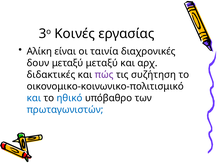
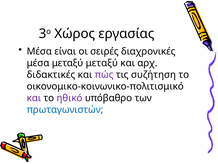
Κοινές: Κοινές -> Χώρος (75, 34)
Αλίκη: Αλίκη -> Μέσα (39, 51)
ταινία: ταινία -> σειρές (104, 51)
δουν: δουν -> μέσα (38, 63)
και colour: blue -> purple (34, 98)
ηθικό colour: blue -> purple (70, 98)
